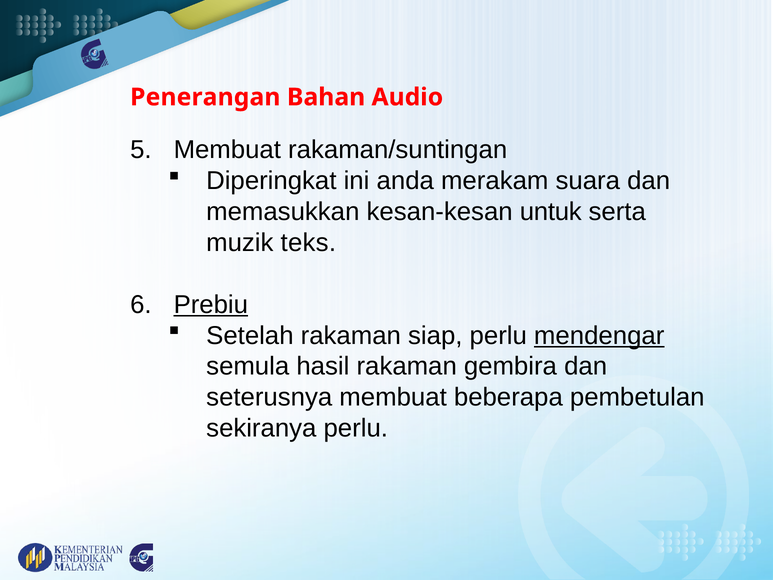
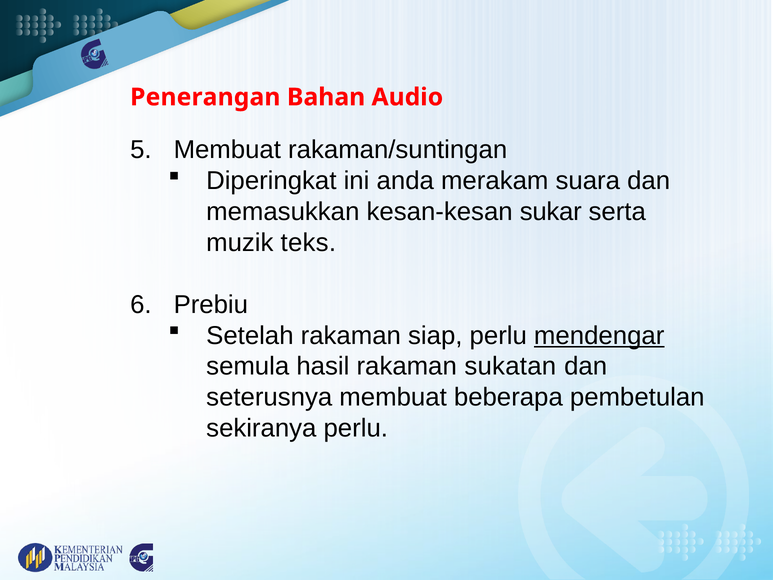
untuk: untuk -> sukar (551, 212)
Prebiu underline: present -> none (211, 304)
gembira: gembira -> sukatan (510, 366)
